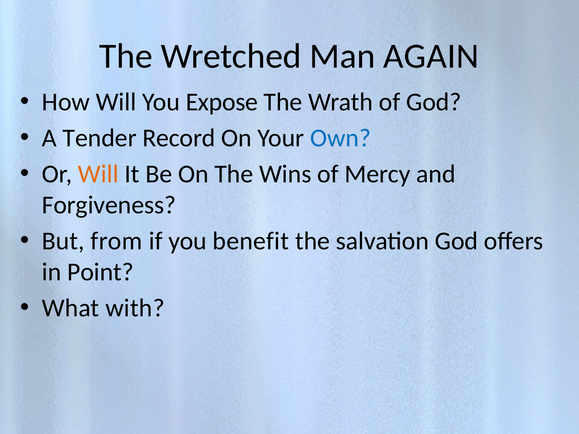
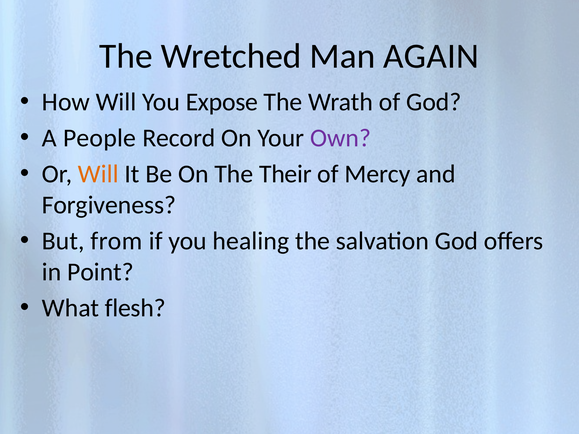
Tender: Tender -> People (100, 138)
Own colour: blue -> purple (341, 138)
Wins: Wins -> Their (285, 174)
benefit: benefit -> healing (251, 241)
with: with -> flesh (135, 308)
